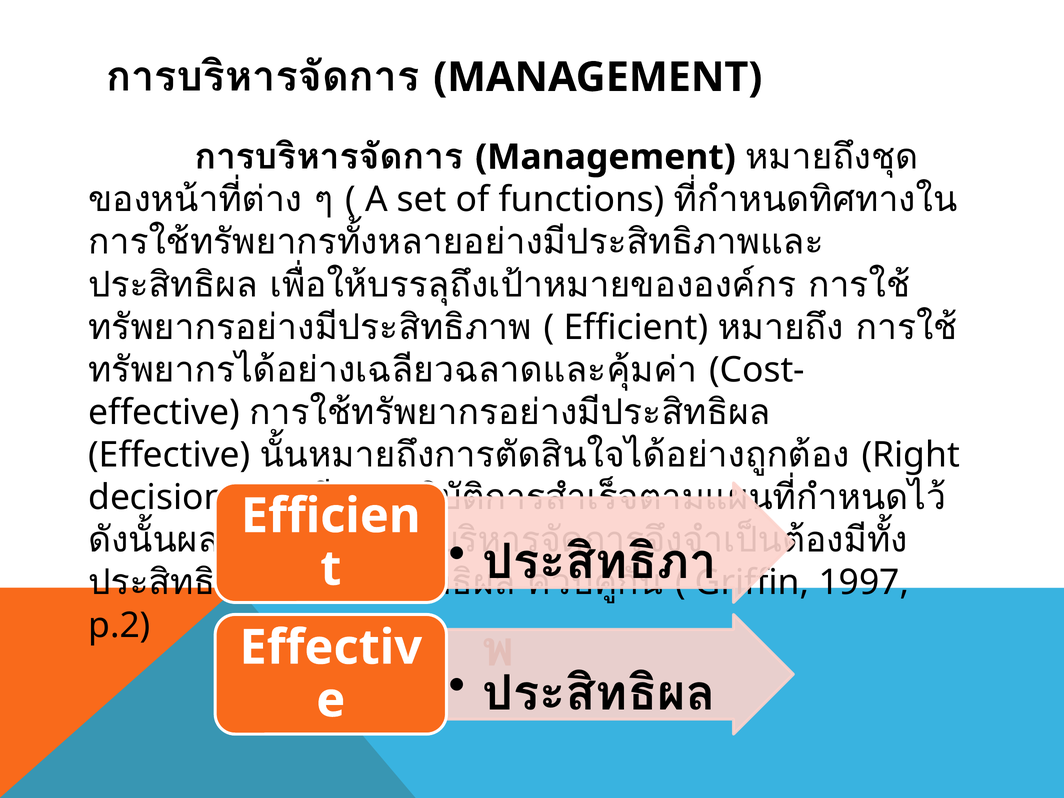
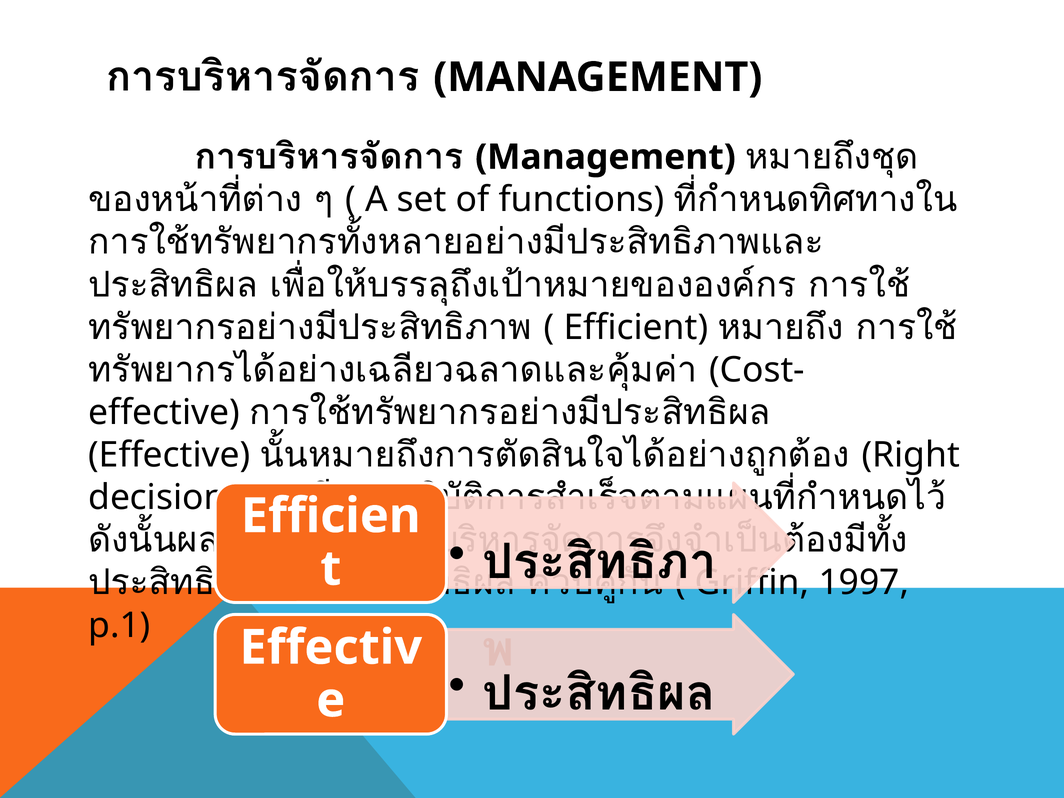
p.2: p.2 -> p.1 (119, 625)
